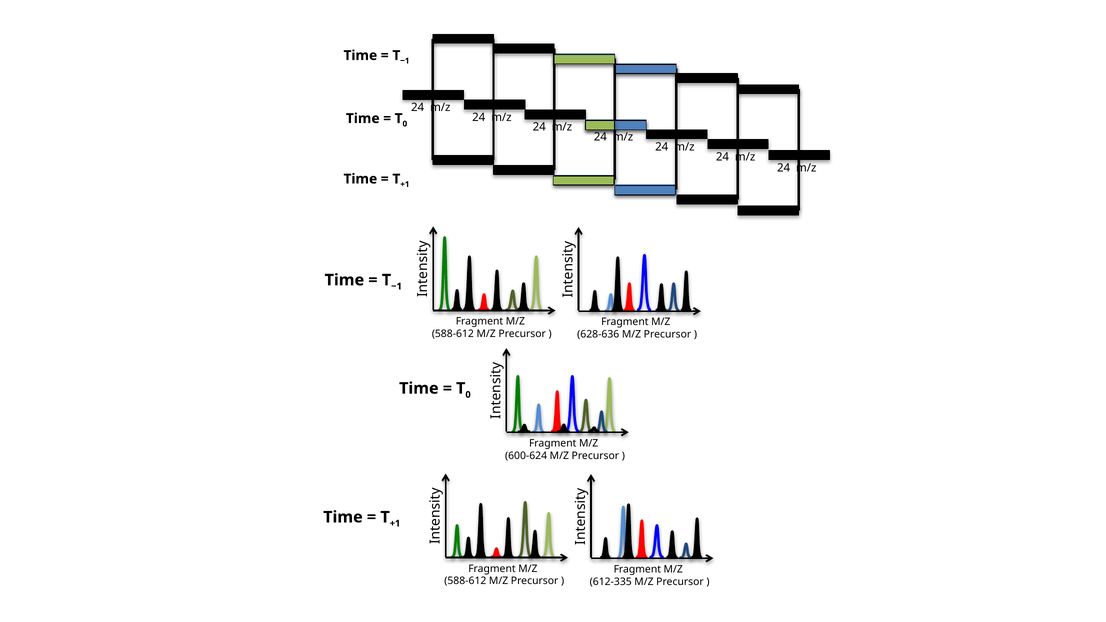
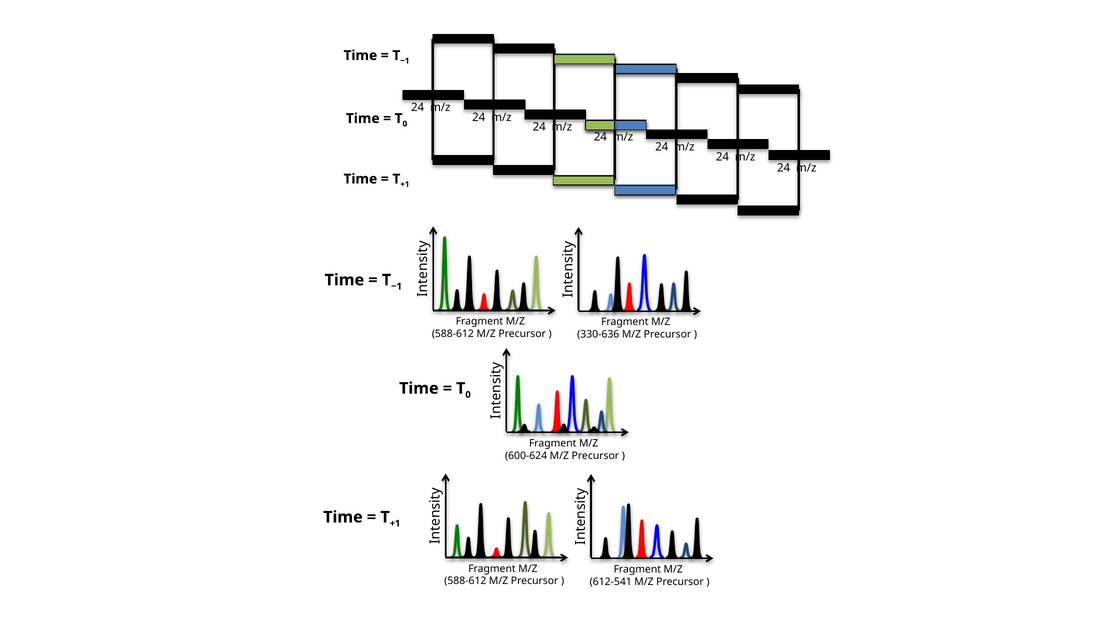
628-636: 628-636 -> 330-636 (598, 335)
612-335: 612-335 -> 612-541 (611, 582)
